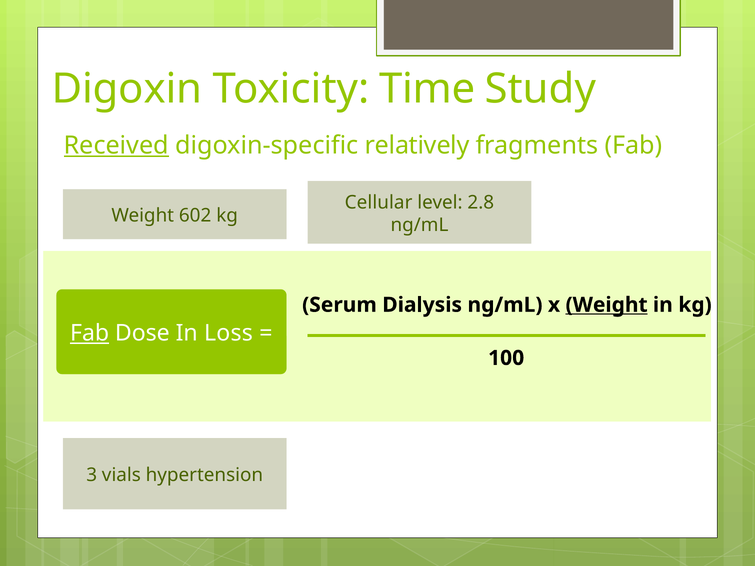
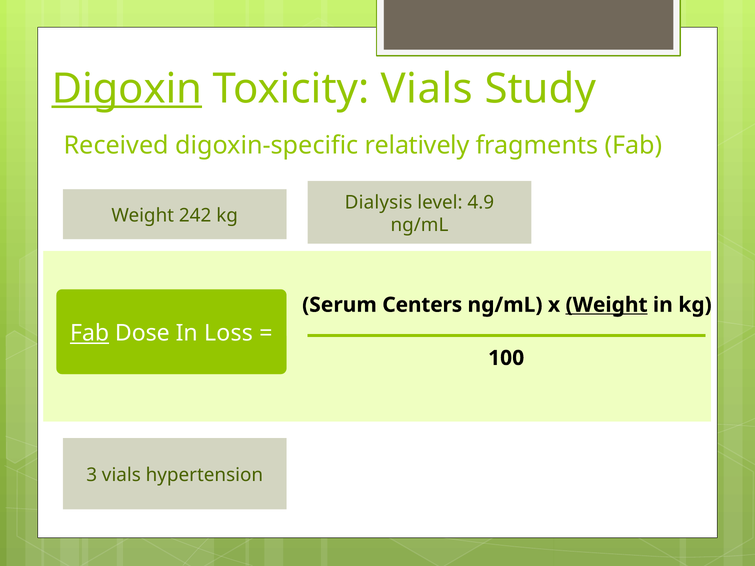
Digoxin underline: none -> present (127, 89)
Toxicity Time: Time -> Vials (427, 89)
Received underline: present -> none (116, 146)
Cellular: Cellular -> Dialysis (379, 202)
2.8: 2.8 -> 4.9 (481, 202)
602: 602 -> 242 (195, 216)
Dialysis: Dialysis -> Centers (422, 305)
